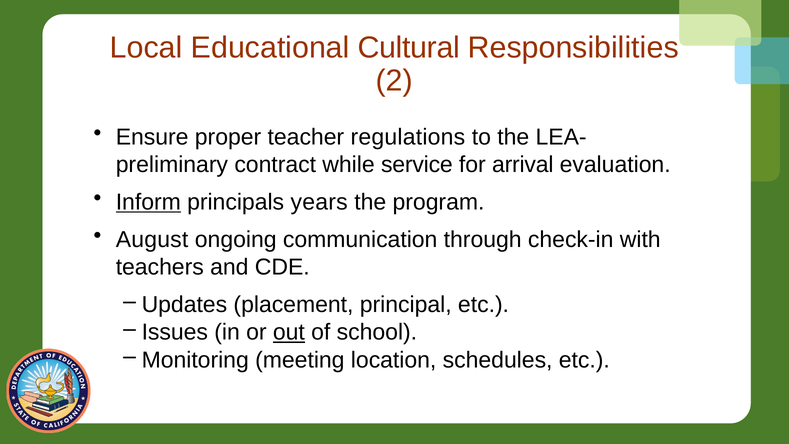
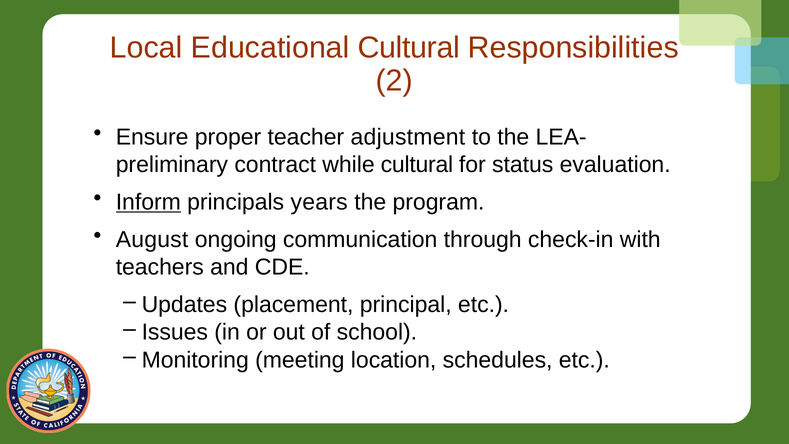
regulations: regulations -> adjustment (408, 137)
while service: service -> cultural (417, 164)
arrival: arrival -> status (523, 164)
out underline: present -> none (289, 332)
